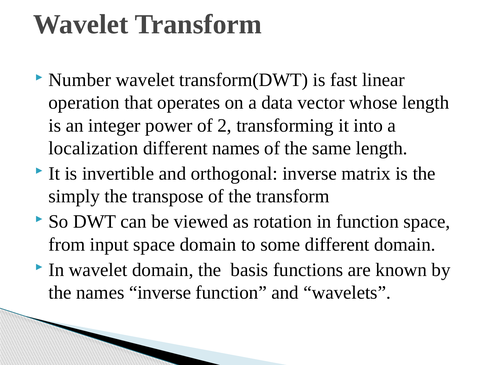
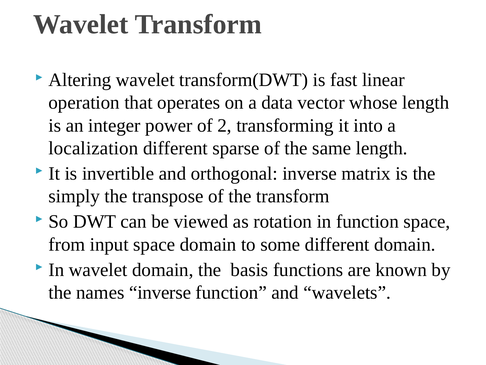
Number: Number -> Altering (80, 80)
different names: names -> sparse (236, 148)
